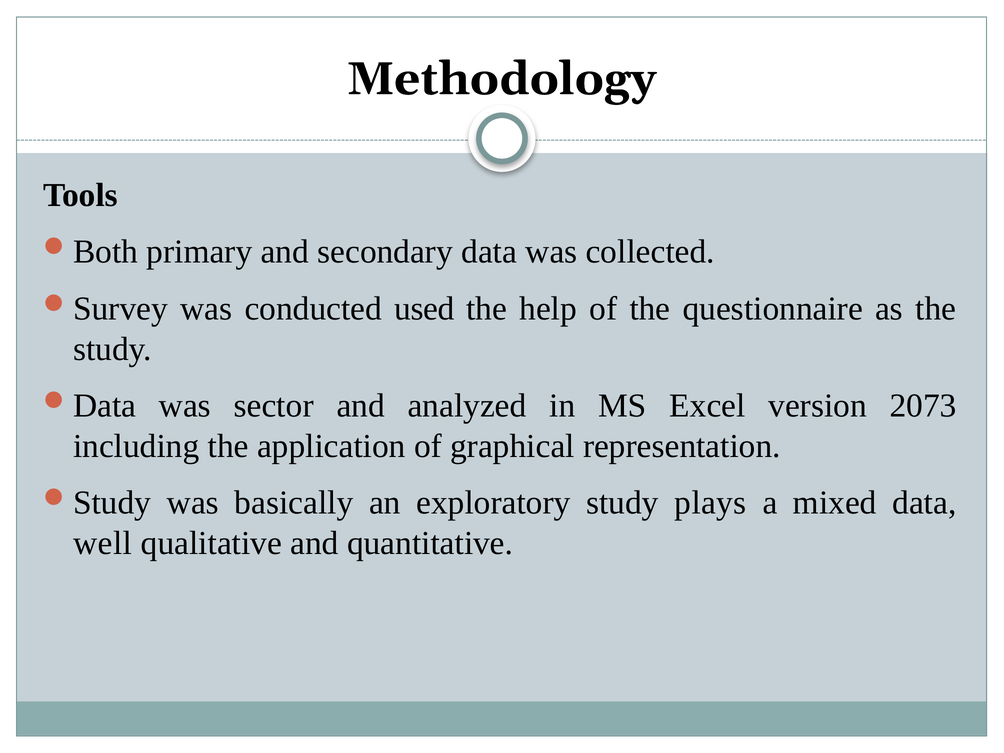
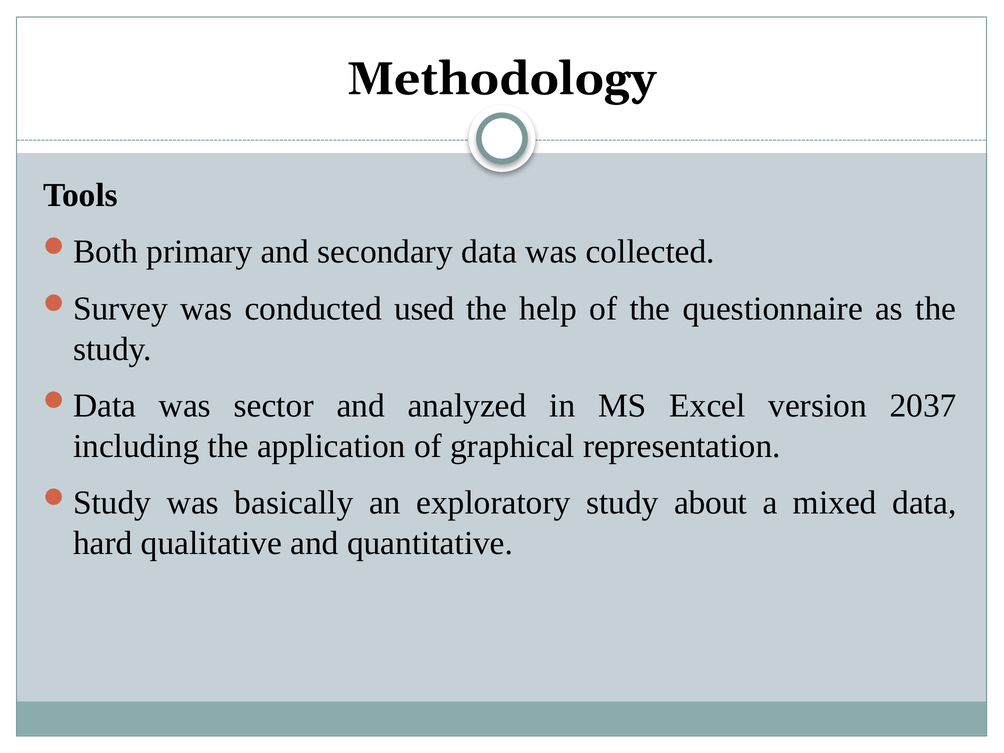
2073: 2073 -> 2037 (923, 406)
plays: plays -> about (711, 503)
well: well -> hard (103, 543)
